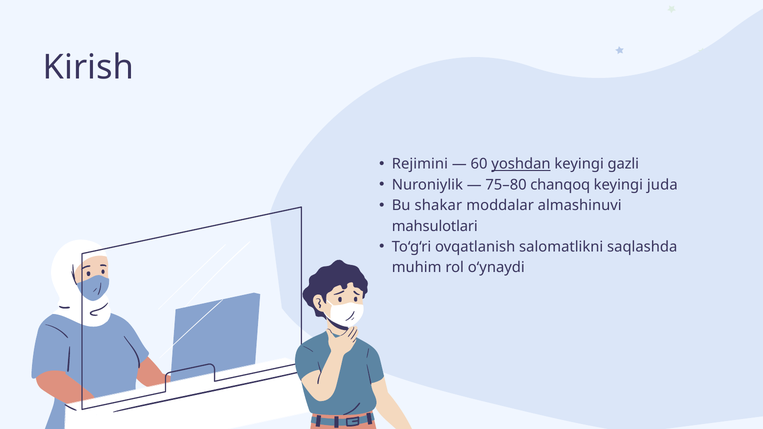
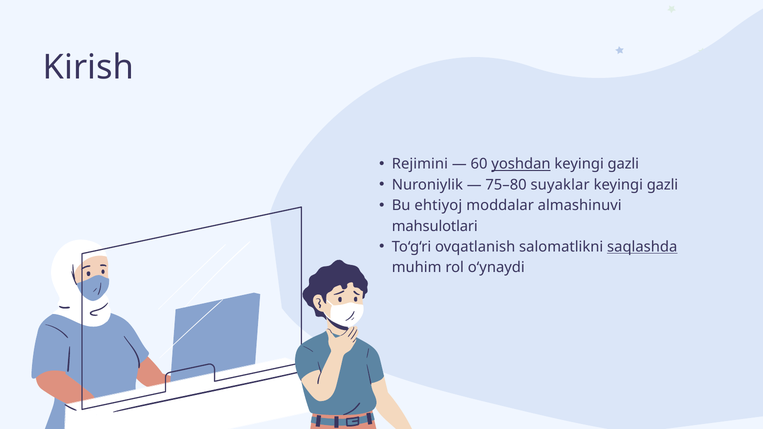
chanqoq: chanqoq -> suyaklar (560, 185)
juda: juda -> gazli (662, 185)
shakar: shakar -> ehtiyoj (438, 206)
saqlashda underline: none -> present (642, 247)
